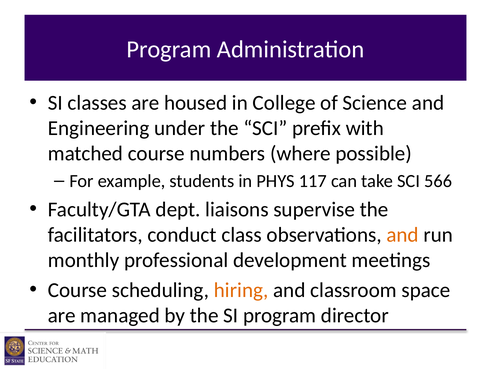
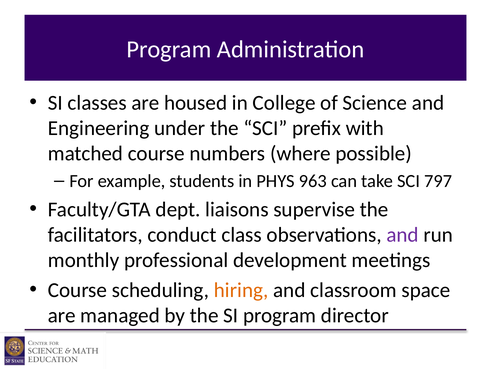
117: 117 -> 963 (313, 181)
566: 566 -> 797 (438, 181)
and colour: orange -> purple (403, 234)
